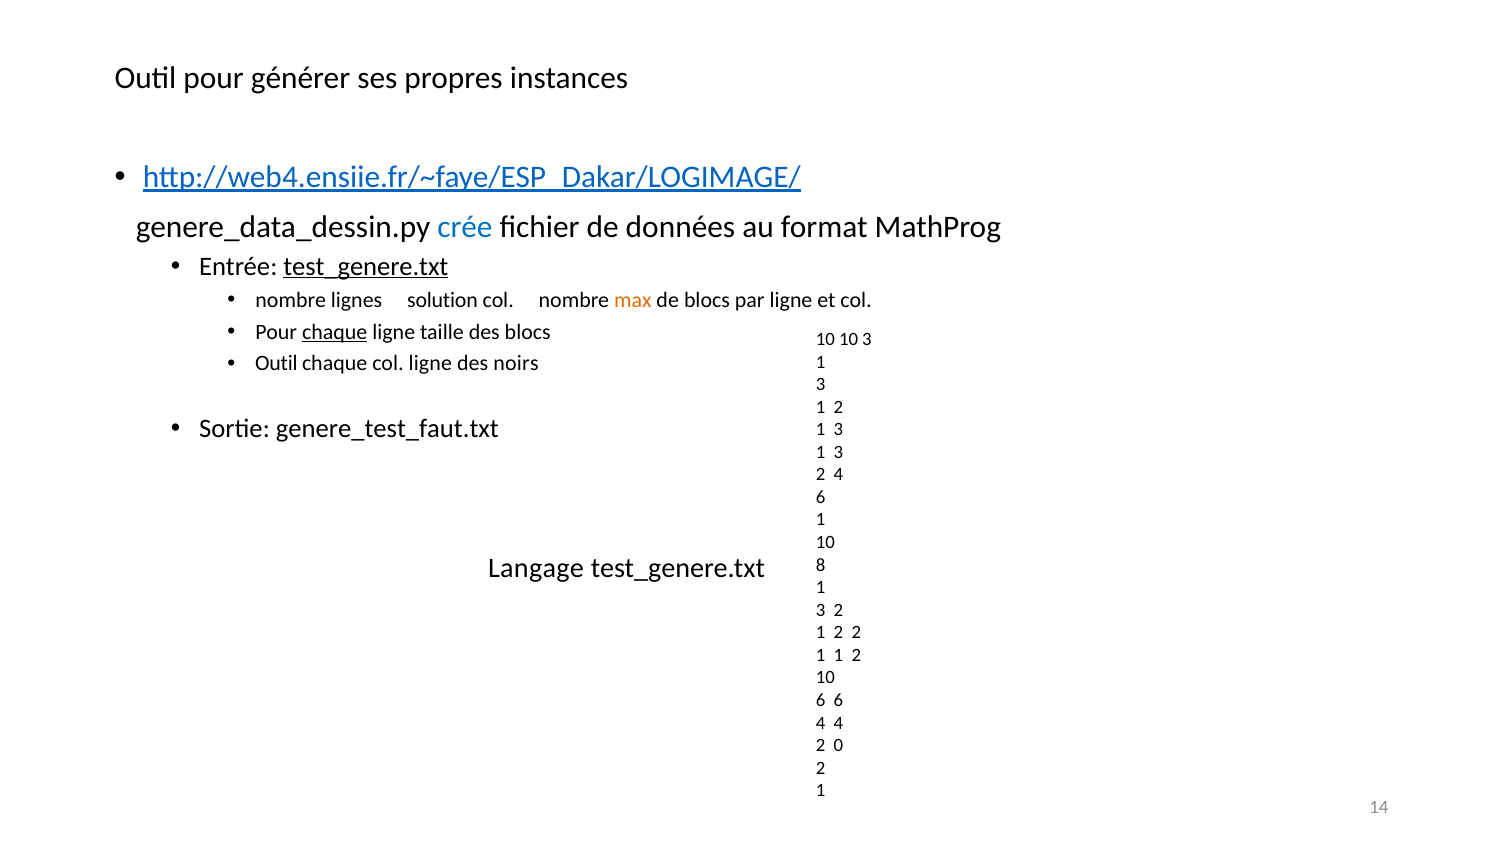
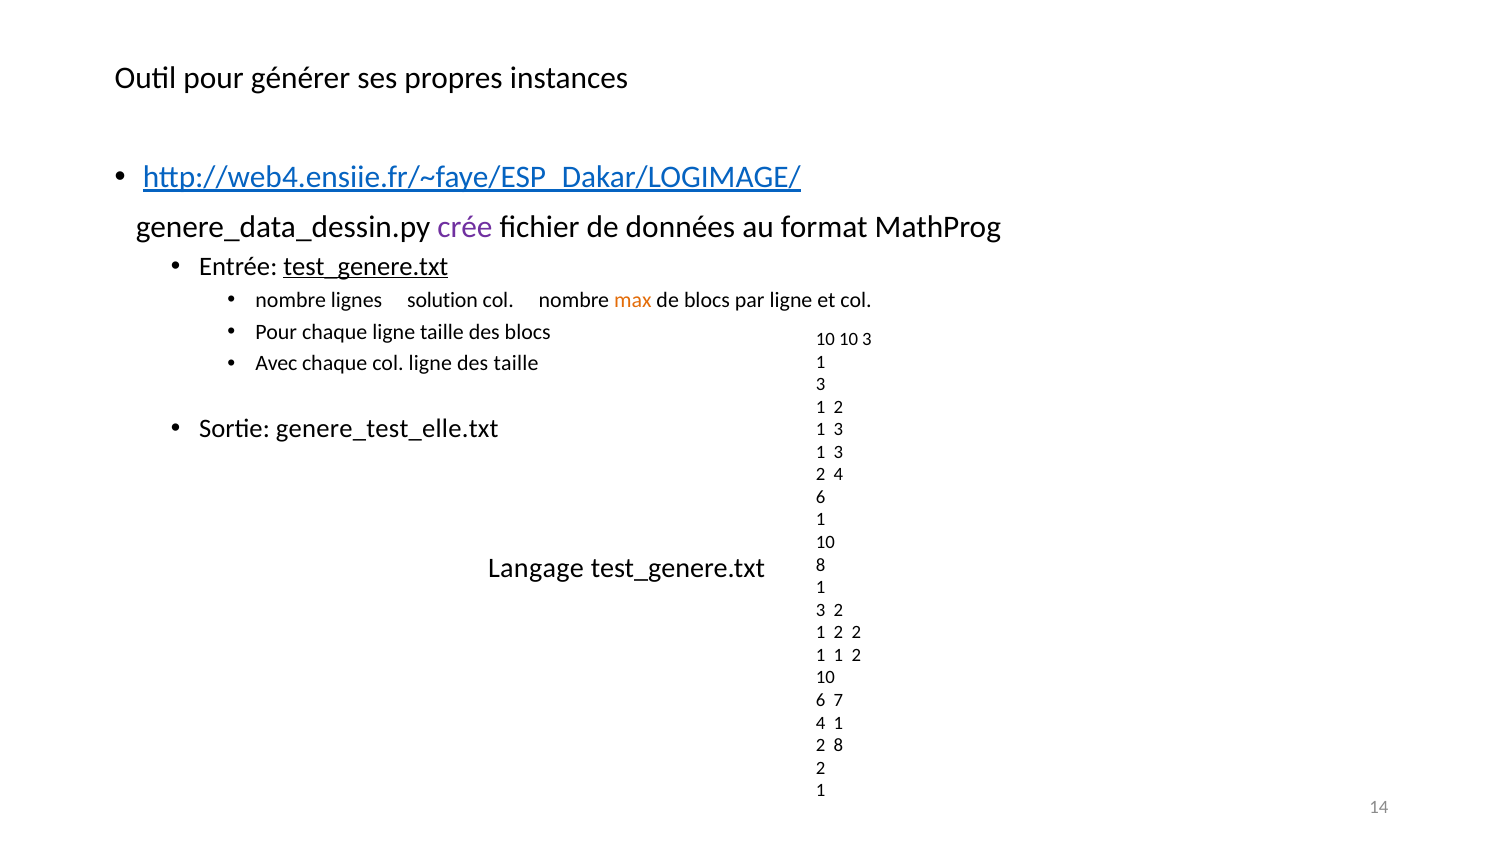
crée colour: blue -> purple (465, 227)
chaque underline: present -> none (335, 332)
Outil: Outil -> Avec (276, 363)
des noirs: noirs -> taille (516, 363)
genere_test_faut.txt: genere_test_faut.txt -> genere_test_elle.txt (387, 429)
6 6: 6 -> 7 (838, 700)
4 4: 4 -> 1 (838, 722)
2 0: 0 -> 8 (838, 745)
